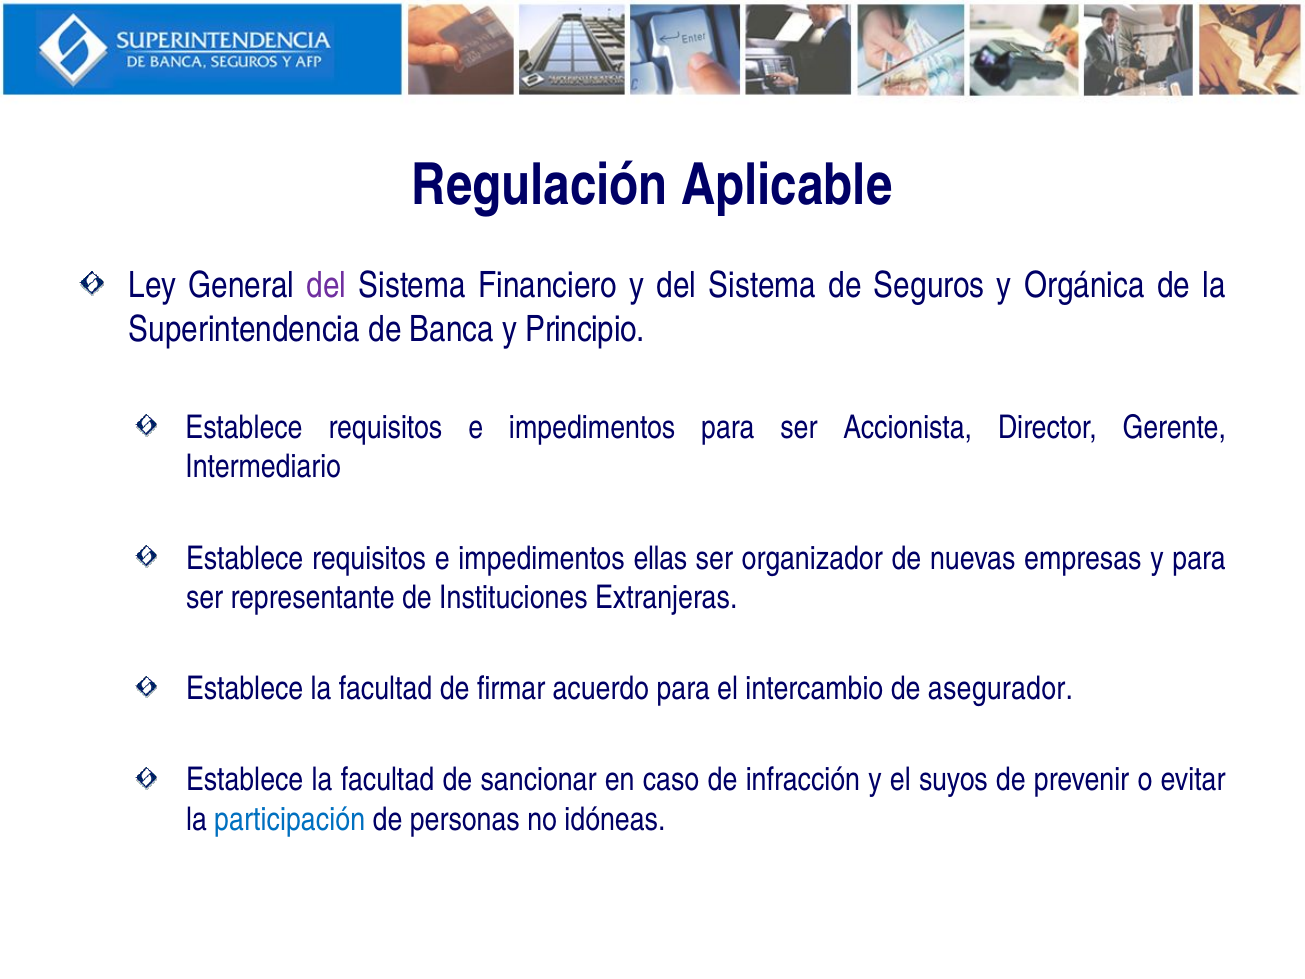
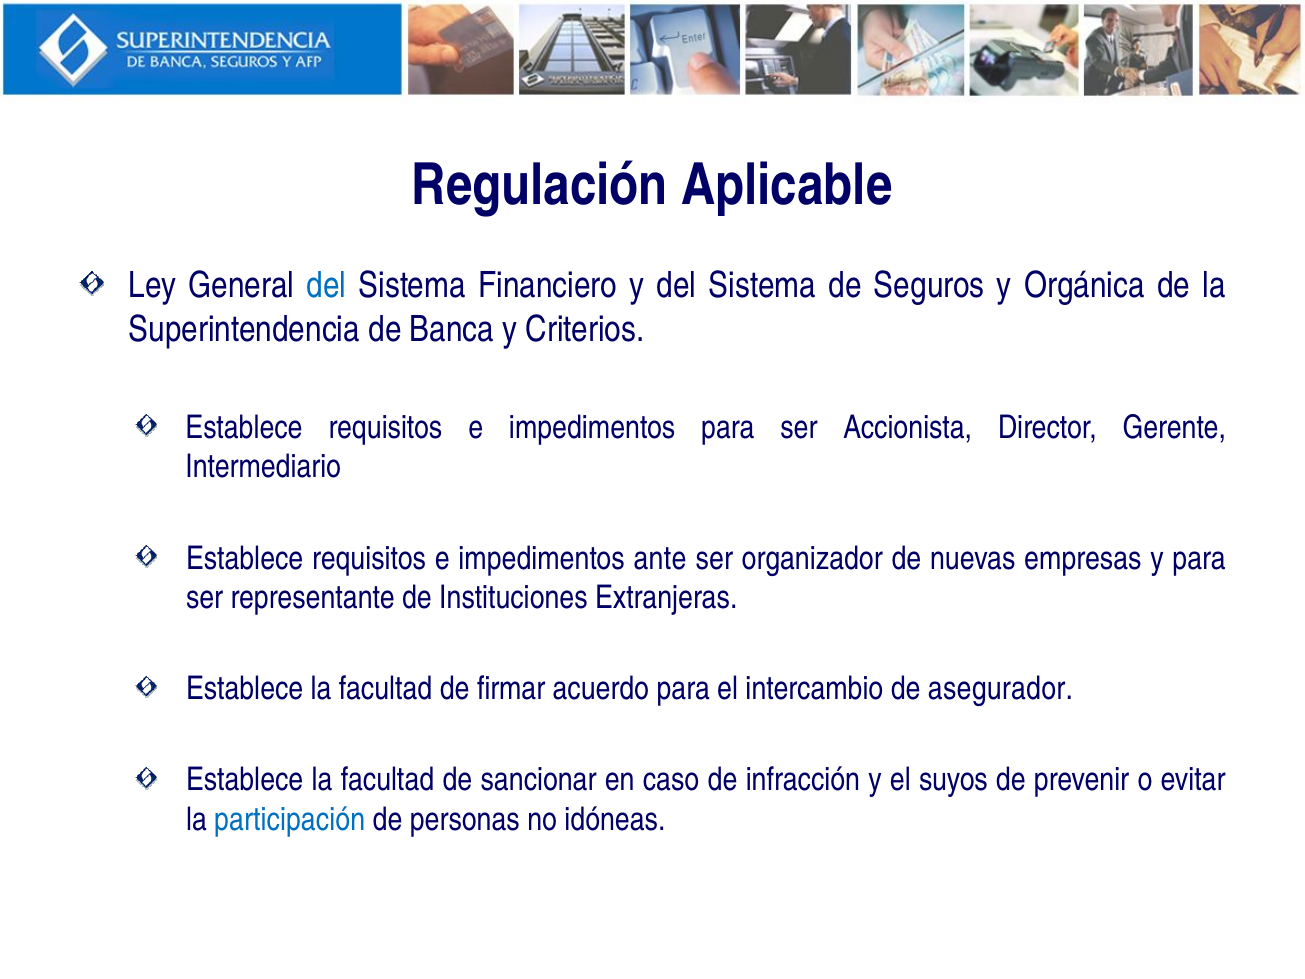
del colour: purple -> blue (326, 286)
Principio: Principio -> Criterios (585, 329)
ellas: ellas -> ante (660, 558)
